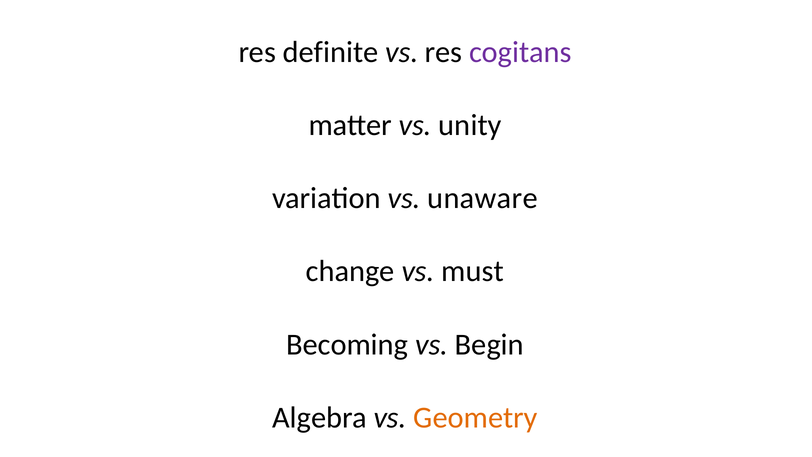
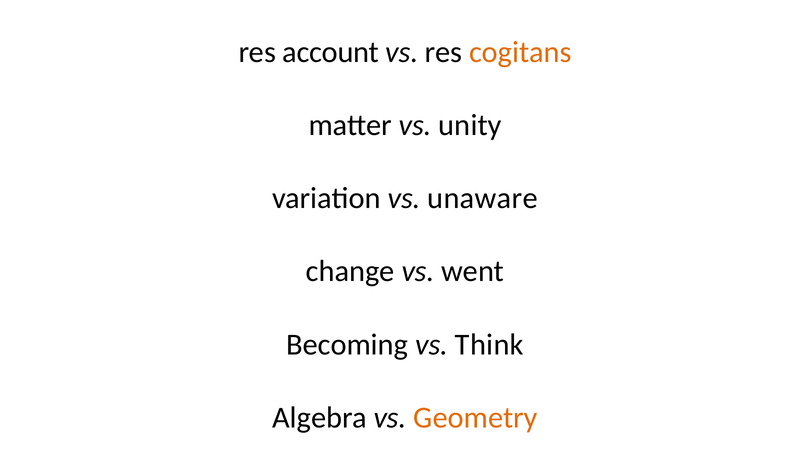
definite: definite -> account (331, 52)
cogitans colour: purple -> orange (520, 52)
must: must -> went (473, 271)
Begin: Begin -> Think (489, 344)
